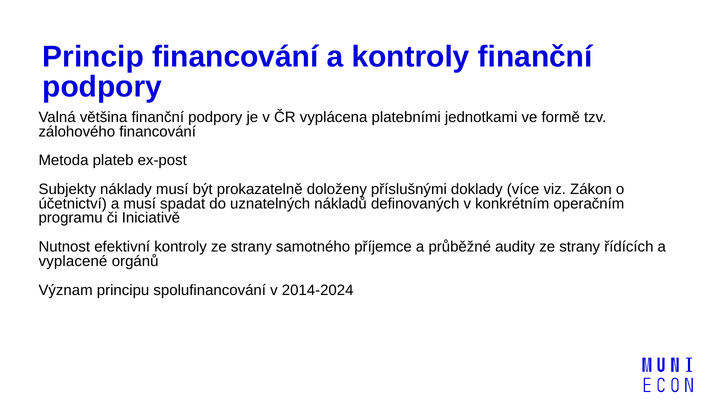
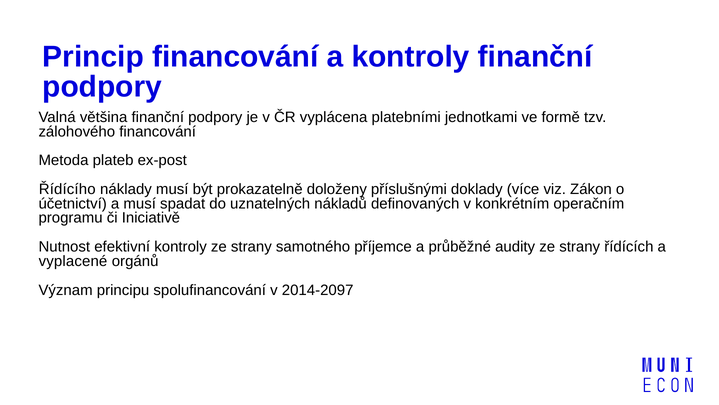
Subjekty: Subjekty -> Řídícího (67, 189)
2014-2024: 2014-2024 -> 2014-2097 (318, 290)
